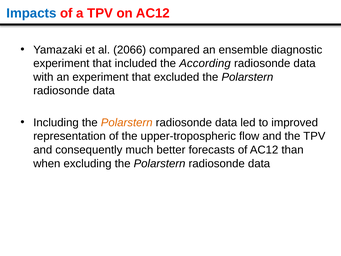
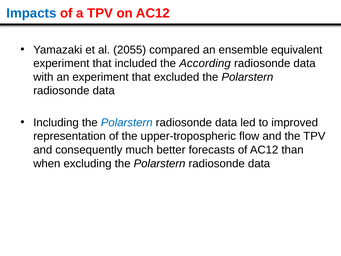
2066: 2066 -> 2055 (130, 50)
diagnostic: diagnostic -> equivalent (297, 50)
Polarstern colour: orange -> blue (127, 122)
